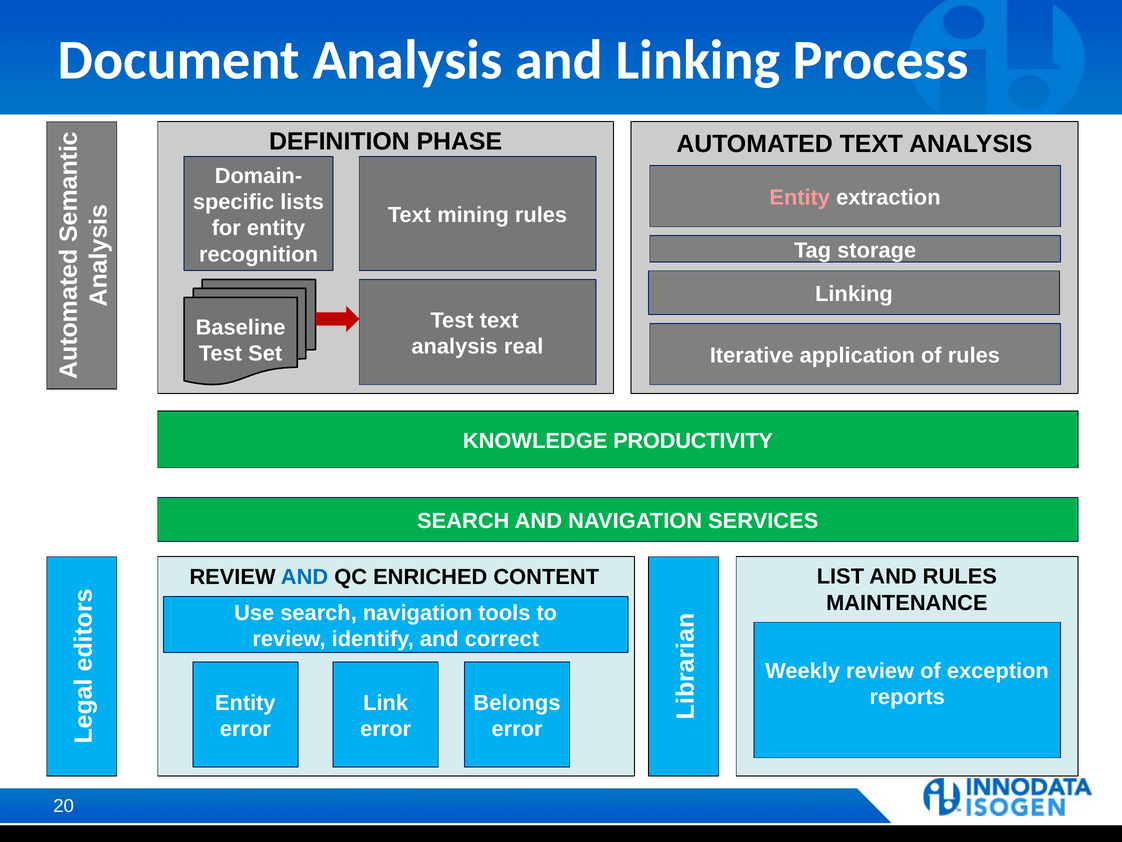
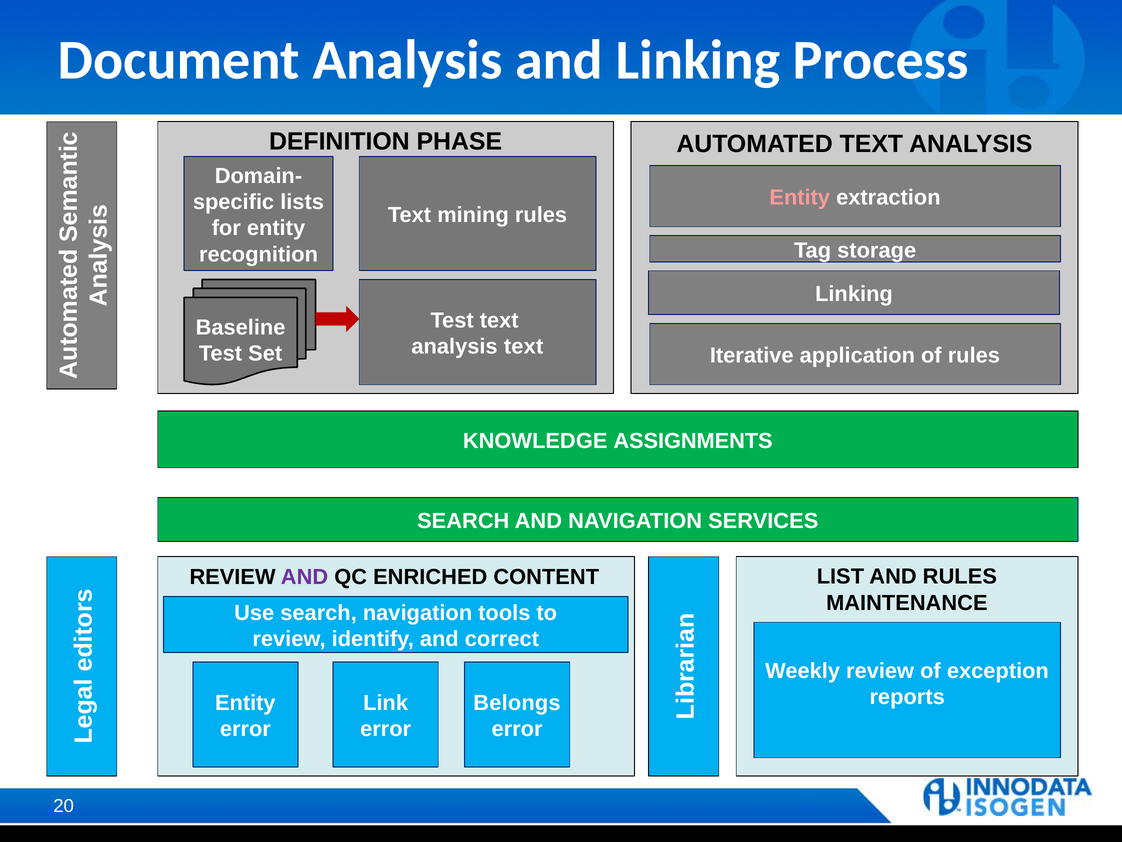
analysis real: real -> text (524, 347)
PRODUCTIVITY: PRODUCTIVITY -> ASSIGNMENTS (693, 441)
AND colour: blue -> purple (305, 576)
